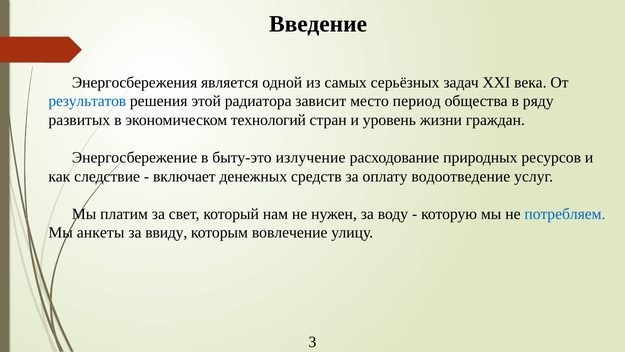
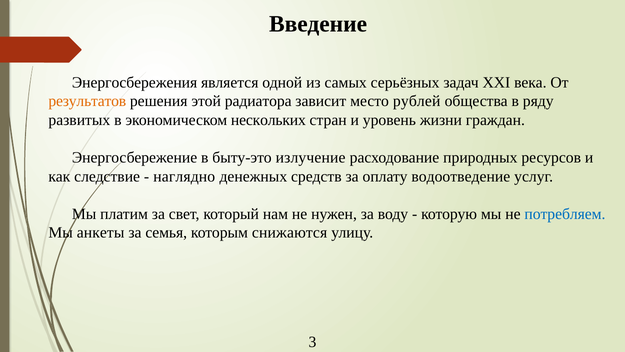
результатов colour: blue -> orange (87, 101)
период: период -> рублей (417, 101)
технологий: технологий -> нескольких (268, 120)
включает: включает -> наглядно (184, 176)
ввиду: ввиду -> семья (166, 232)
вовлечение: вовлечение -> снижаются (290, 232)
